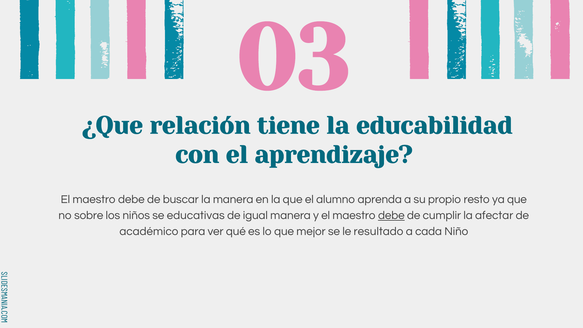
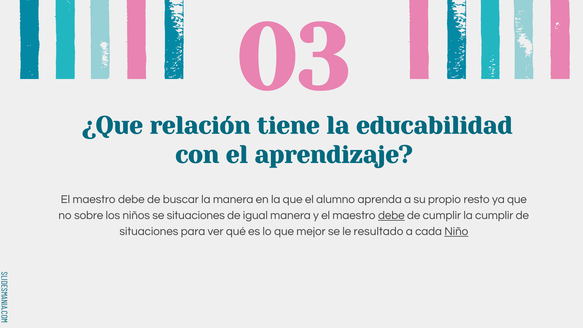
se educativas: educativas -> situaciones (196, 215)
la afectar: afectar -> cumplir (494, 215)
académico: académico -> situaciones (149, 231)
Niño underline: none -> present (456, 231)
